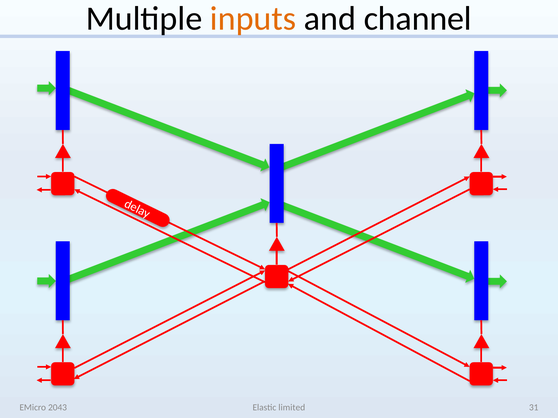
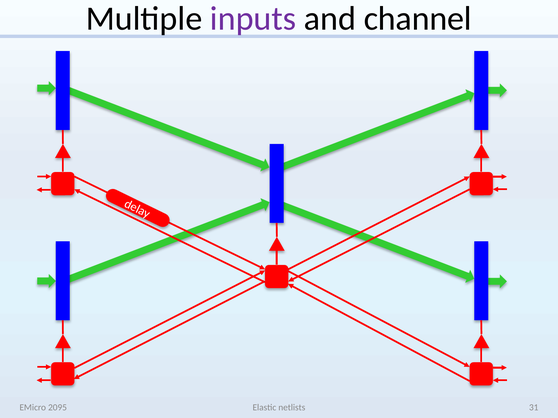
inputs colour: orange -> purple (253, 19)
2043: 2043 -> 2095 (58, 408)
limited: limited -> netlists (292, 408)
